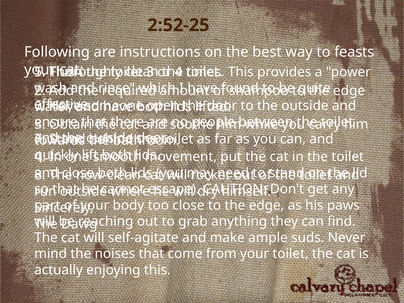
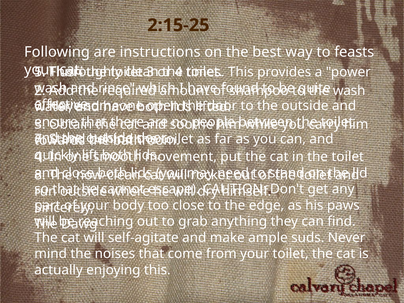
2:52-25: 2:52-25 -> 2:15-25 (178, 25)
edge: edge -> wash (349, 91)
